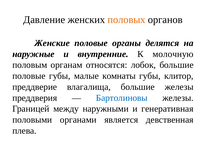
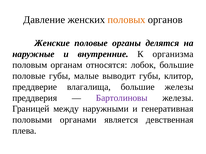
молочную: молочную -> организма (173, 54)
комнаты: комнаты -> выводит (119, 76)
Бартолиновы colour: blue -> purple (122, 98)
